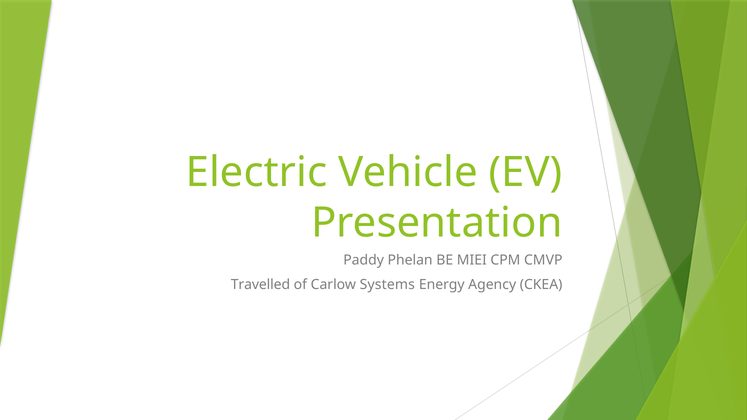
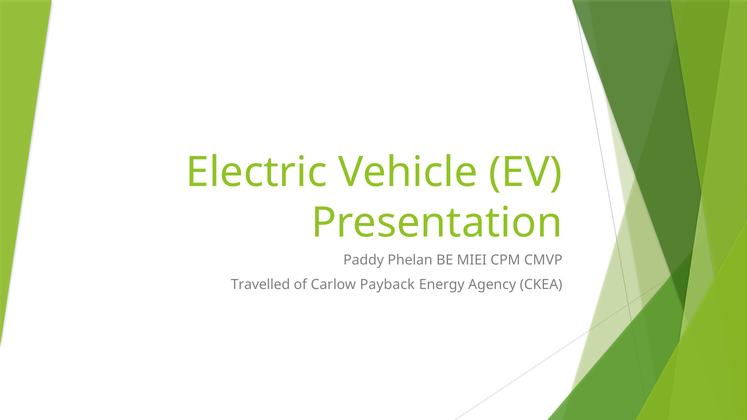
Systems: Systems -> Payback (387, 285)
